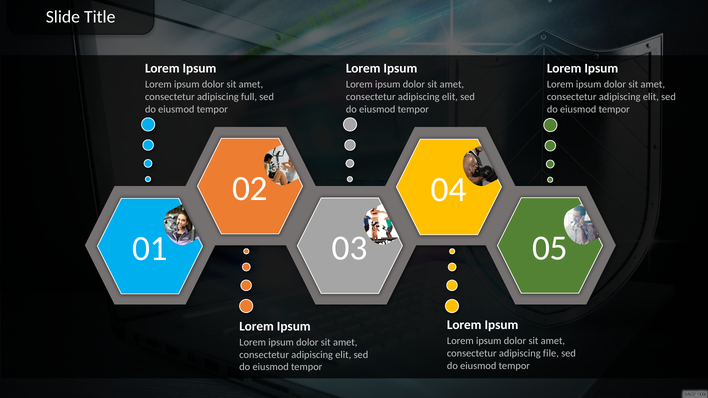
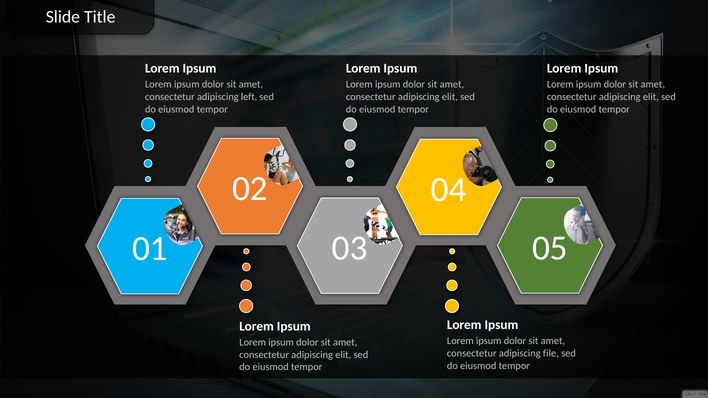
full: full -> left (249, 97)
